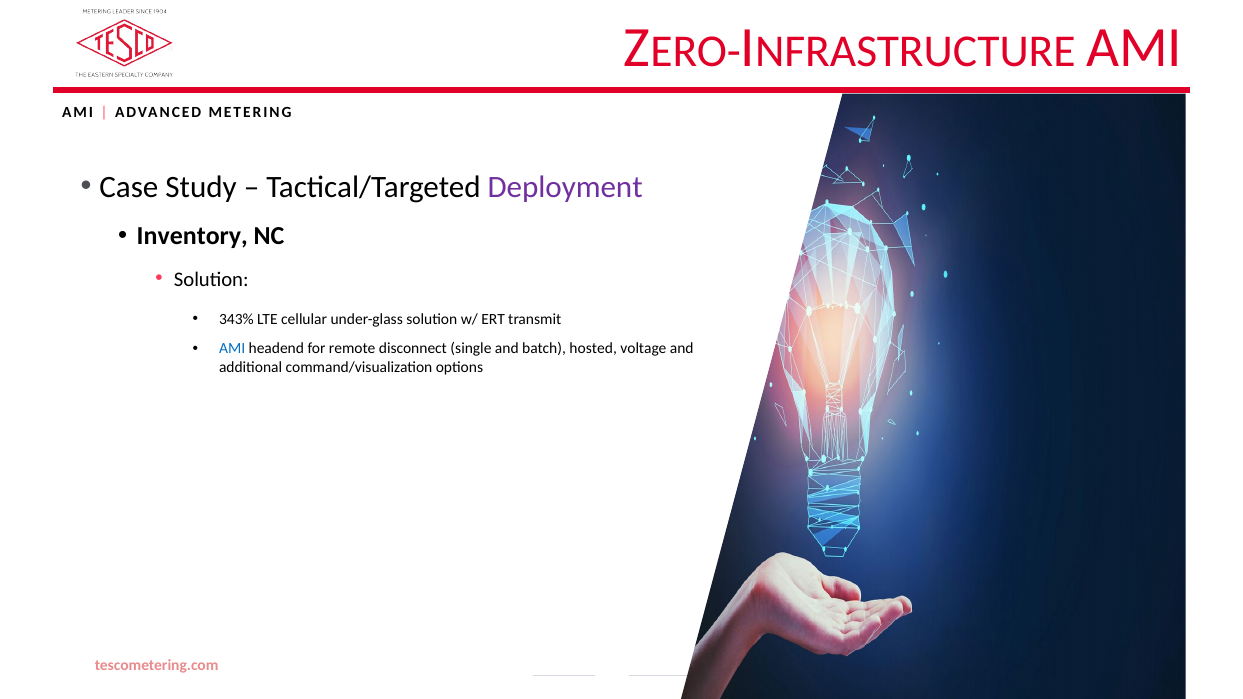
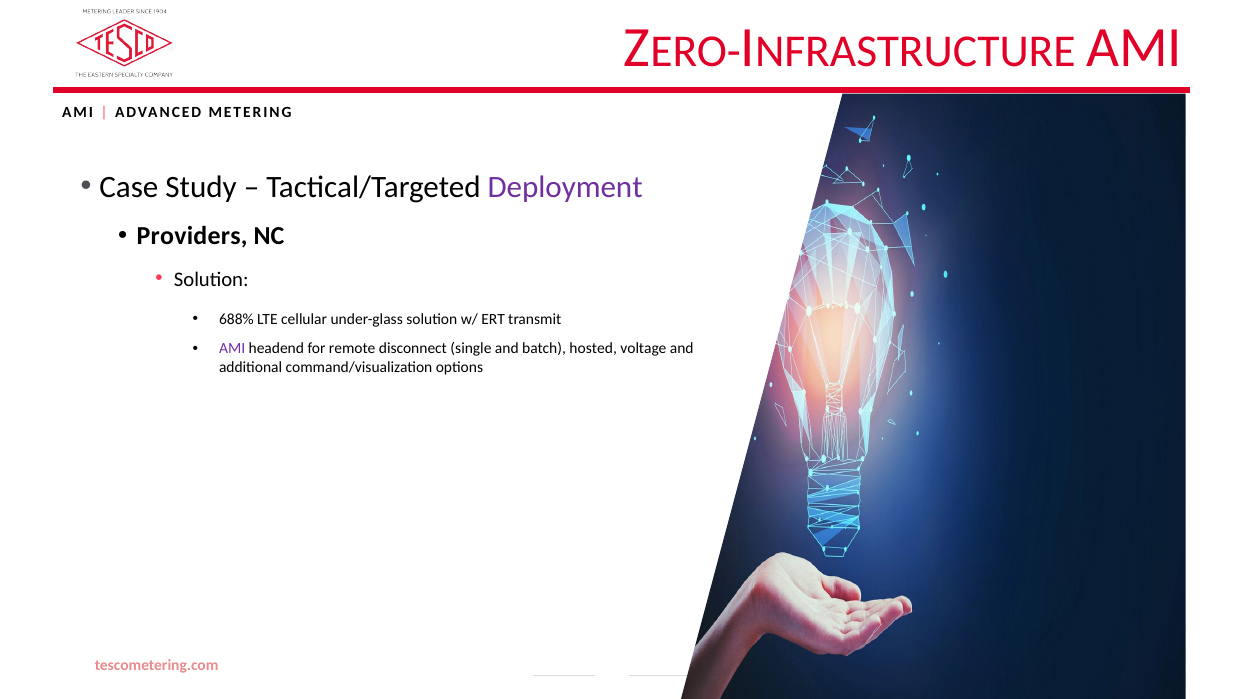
Inventory: Inventory -> Providers (192, 236)
343%: 343% -> 688% (236, 319)
AMI colour: blue -> purple (232, 349)
